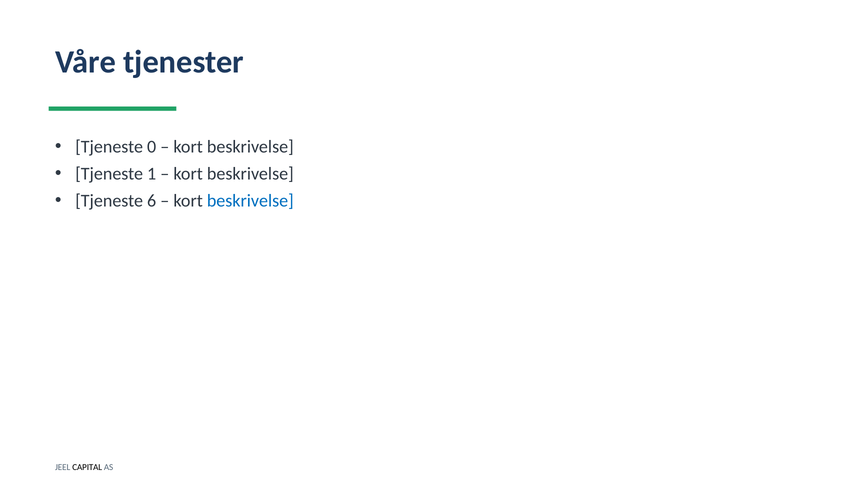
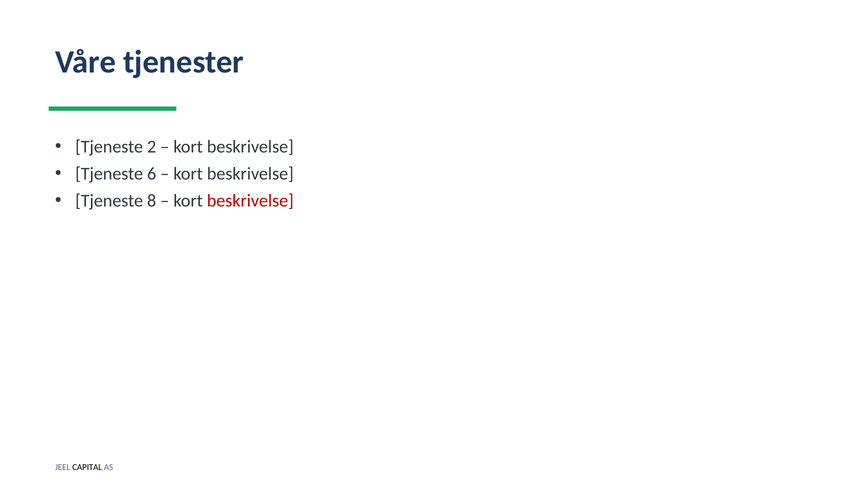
0: 0 -> 2 (152, 147)
1: 1 -> 6 (152, 174)
6: 6 -> 8 (152, 201)
beskrivelse colour: blue -> red (250, 201)
